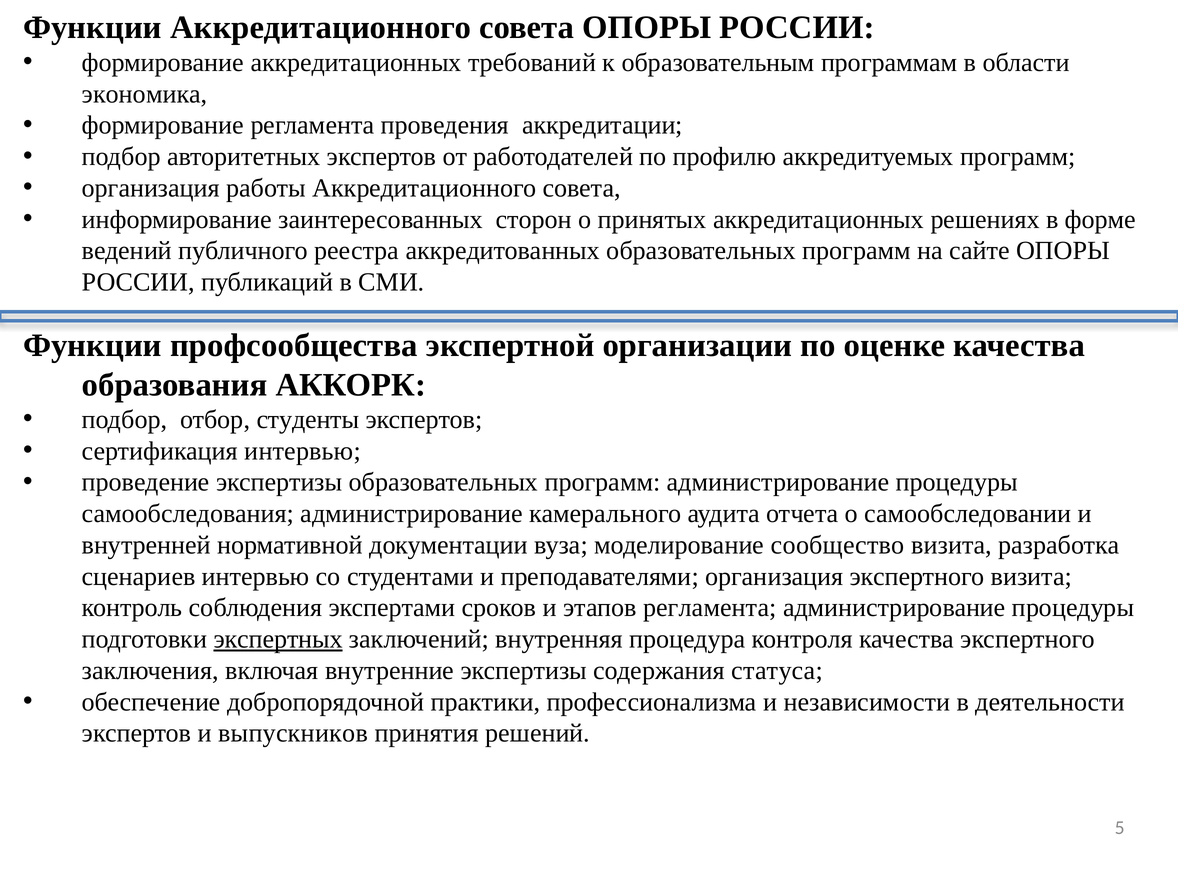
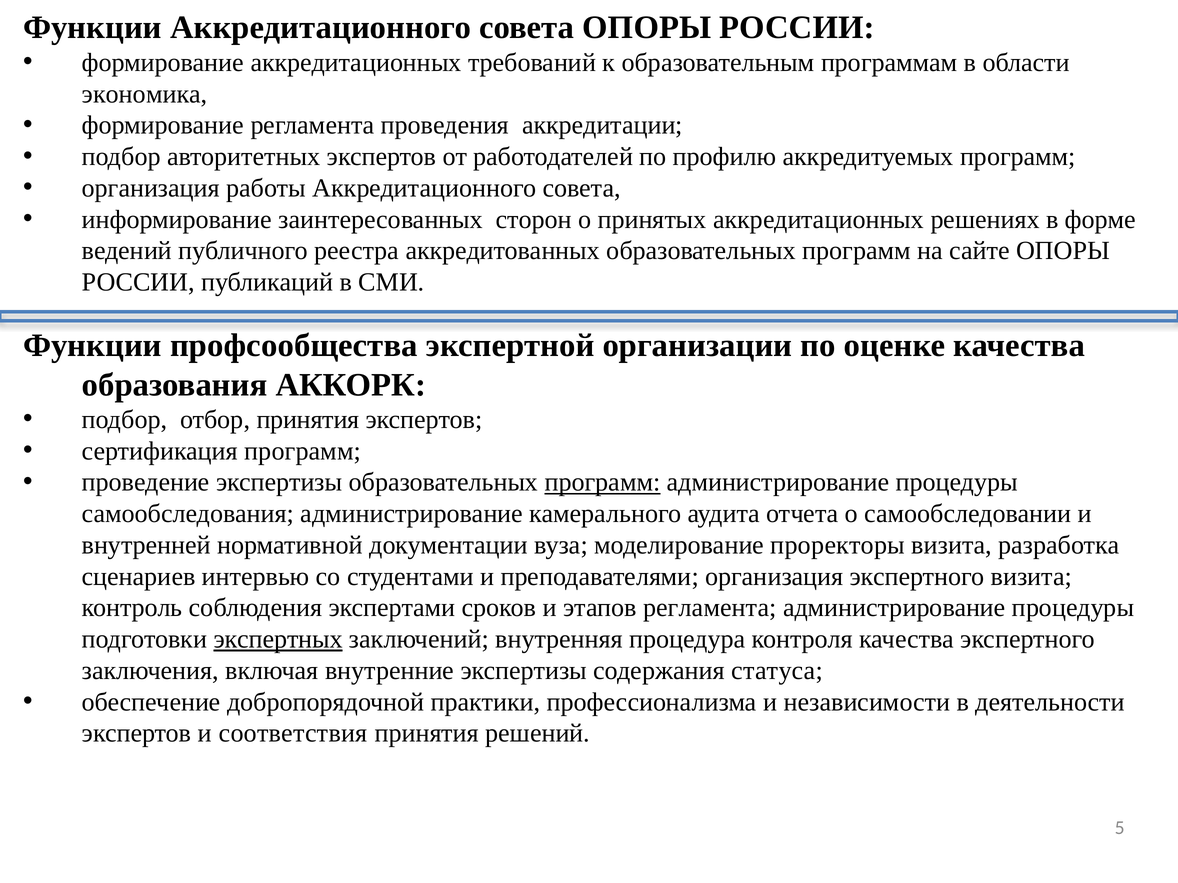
отбор студенты: студенты -> принятия (308, 420)
сертификация интервью: интервью -> программ (303, 451)
программ underline: none -> present (602, 483)
сообщество: сообщество -> проректоры (838, 545)
выпускников: выпускников -> соответствия (293, 734)
